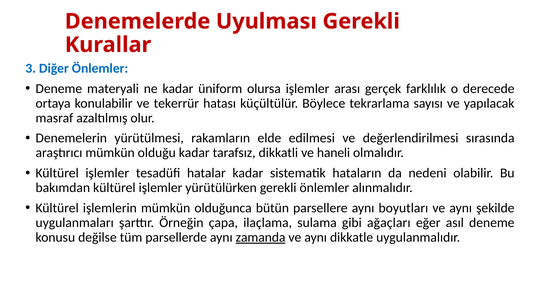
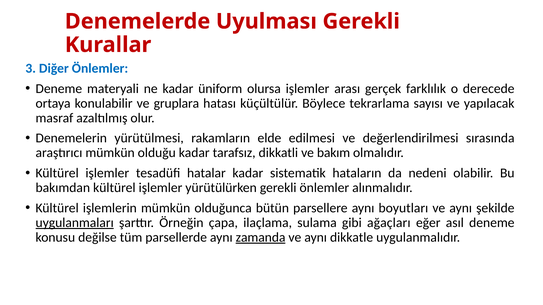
tekerrür: tekerrür -> gruplara (176, 103)
haneli: haneli -> bakım (334, 153)
uygulanmaları underline: none -> present (75, 223)
